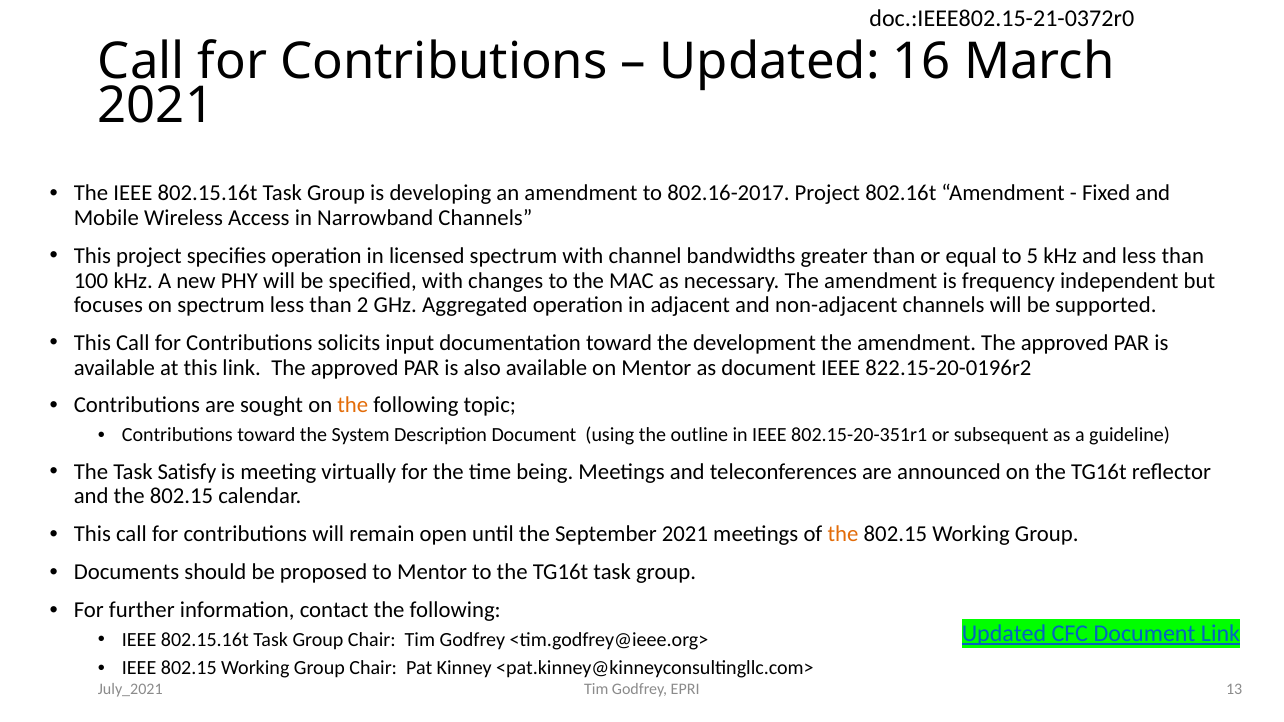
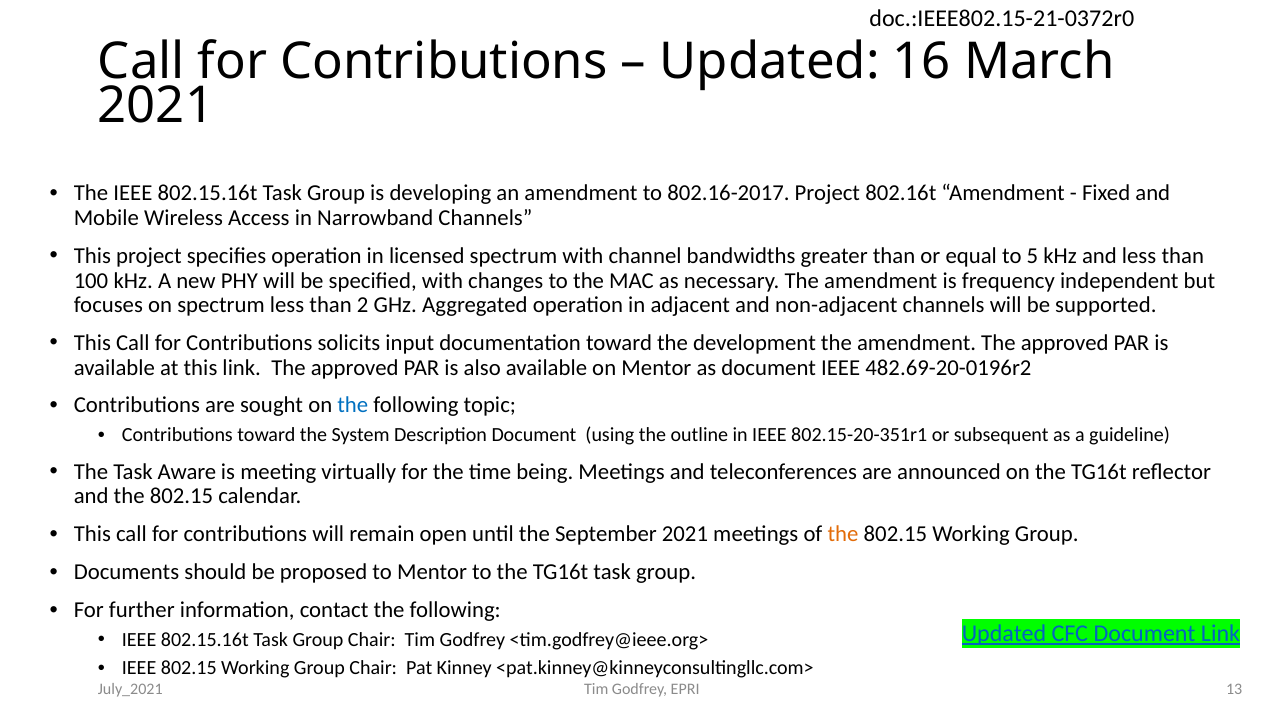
822.15-20-0196r2: 822.15-20-0196r2 -> 482.69-20-0196r2 (948, 368)
the colour: orange -> blue (353, 406)
Satisfy: Satisfy -> Aware (187, 472)
